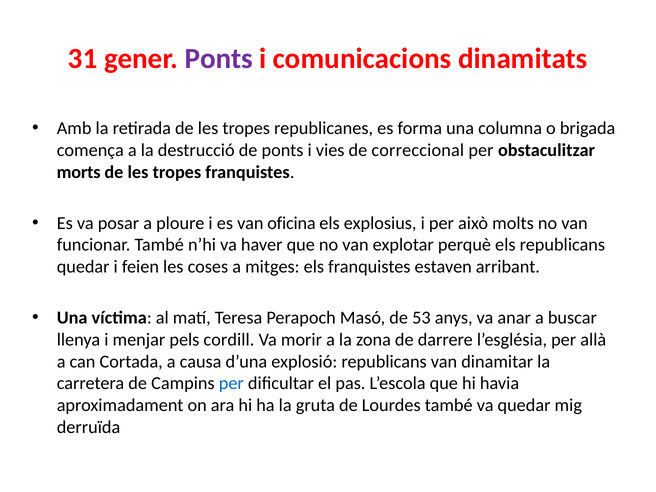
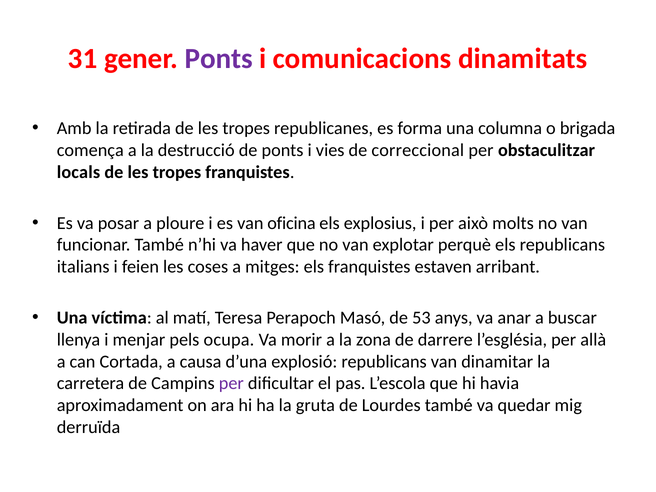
morts: morts -> locals (78, 172)
quedar: quedar -> italians (83, 267)
cordill: cordill -> ocupa (229, 340)
per colour: blue -> purple (231, 383)
